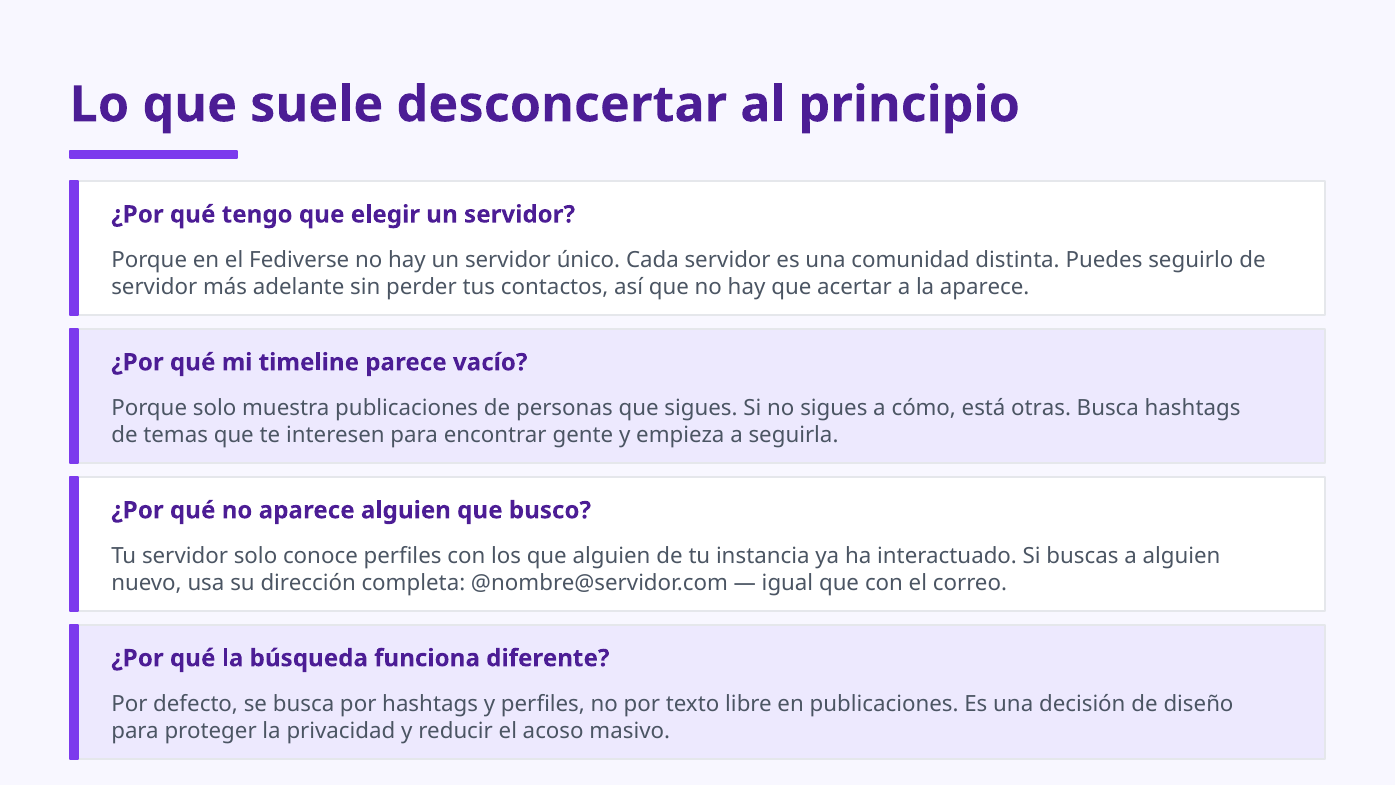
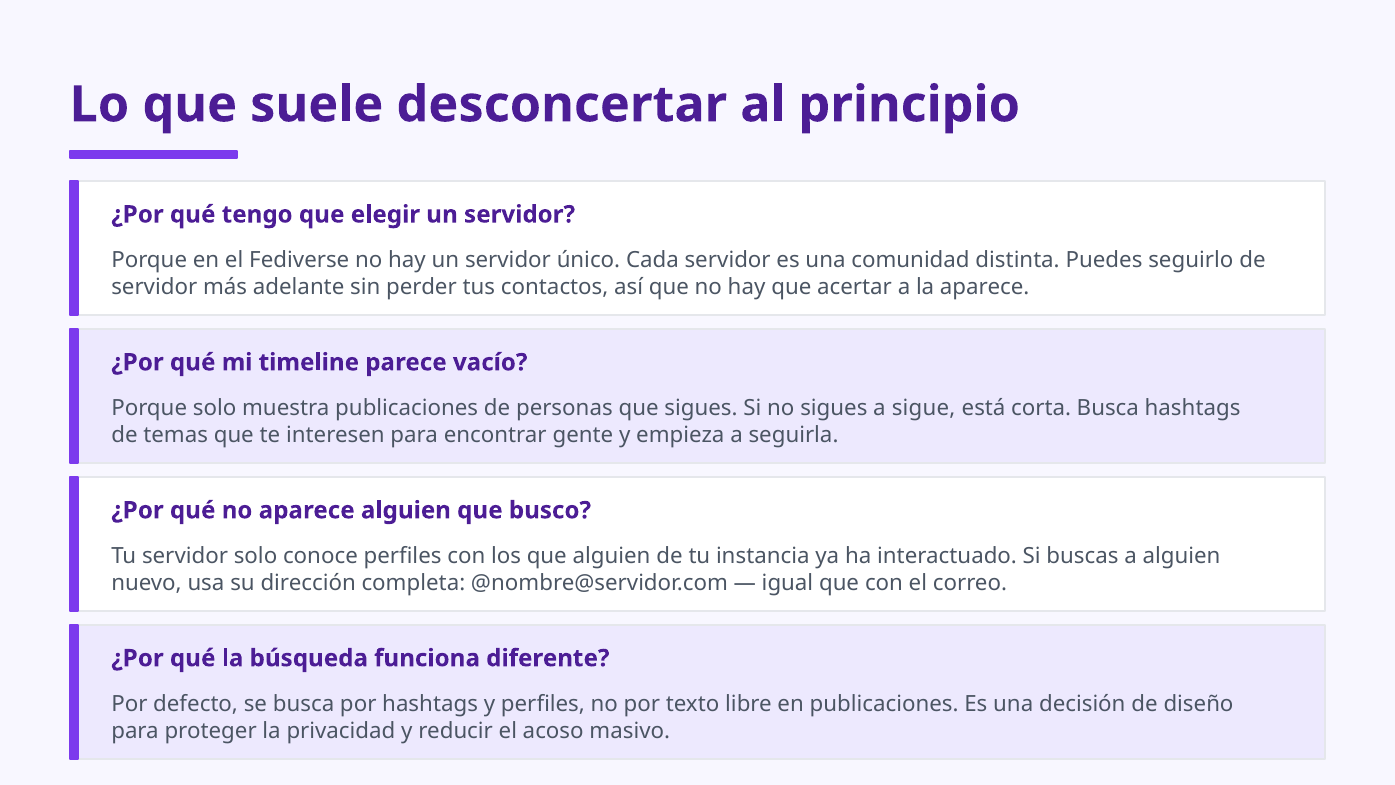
cómo: cómo -> sigue (924, 408)
otras: otras -> corta (1041, 408)
